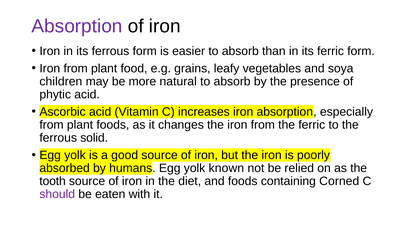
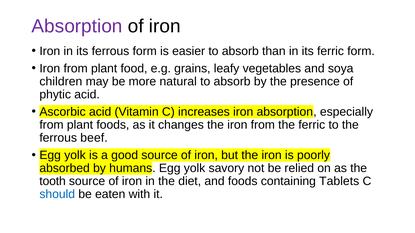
solid: solid -> beef (94, 138)
known: known -> savory (226, 169)
Corned: Corned -> Tablets (339, 182)
should colour: purple -> blue (57, 195)
